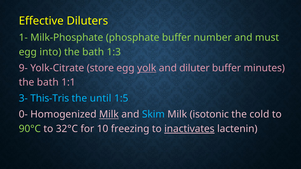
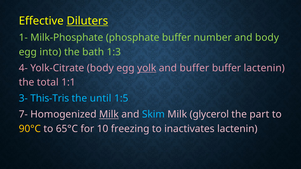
Diluters underline: none -> present (87, 21)
and must: must -> body (267, 38)
9-: 9- -> 4- (23, 68)
Yolk-Citrate store: store -> body (100, 68)
and diluter: diluter -> buffer (194, 68)
buffer minutes: minutes -> lactenin (264, 68)
bath: bath -> total (48, 83)
0-: 0- -> 7- (23, 115)
isotonic: isotonic -> glycerol (209, 115)
cold: cold -> part (259, 115)
90°C colour: light green -> yellow (30, 129)
32°C: 32°C -> 65°C (67, 129)
inactivates underline: present -> none (189, 129)
